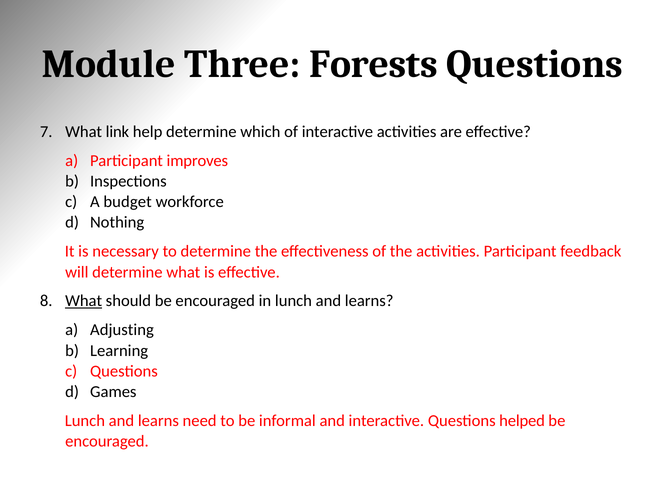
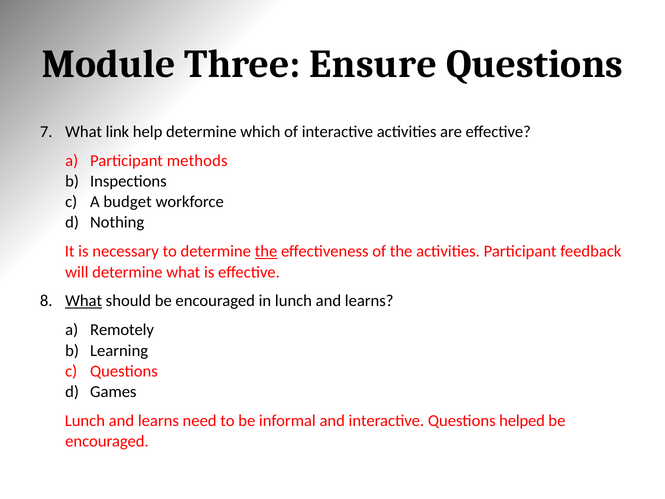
Forests: Forests -> Ensure (373, 64)
improves: improves -> methods (197, 160)
the underline: none -> present (266, 251)
Adjusting: Adjusting -> Remotely (122, 330)
